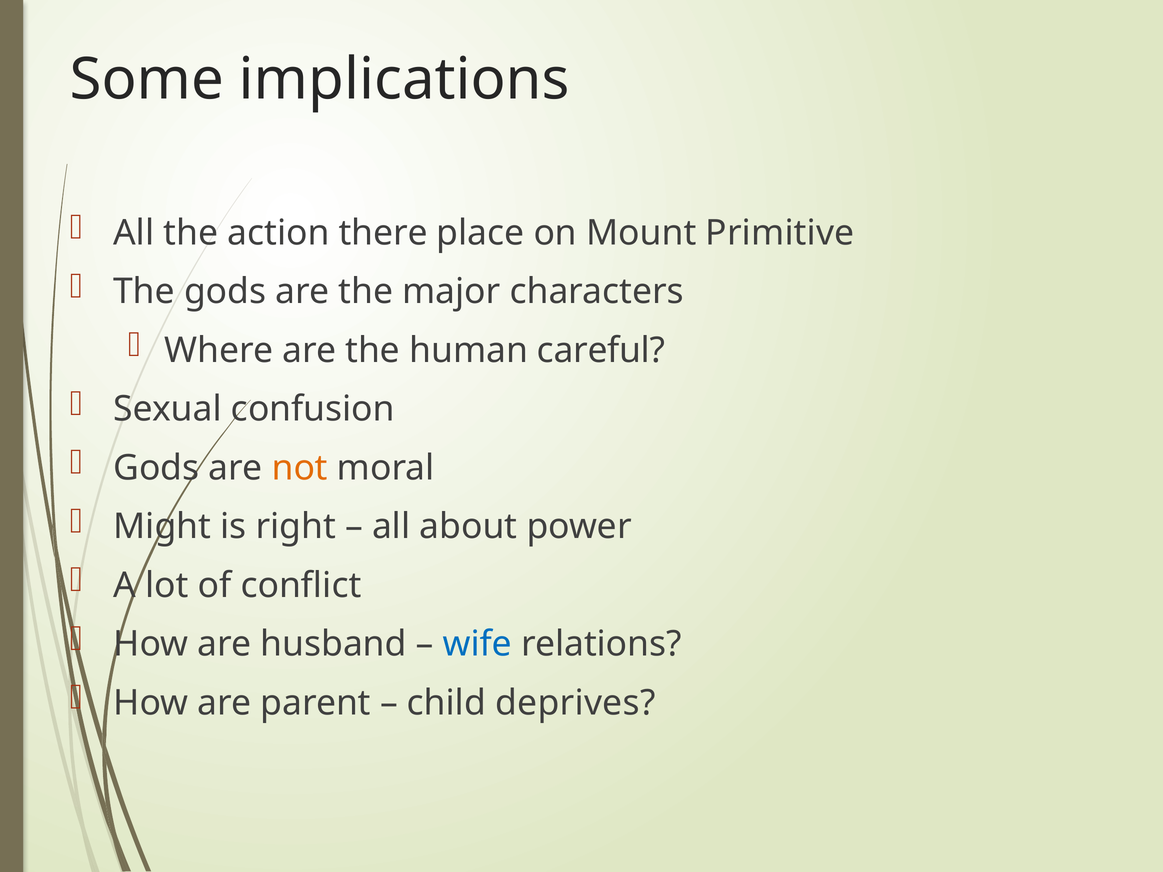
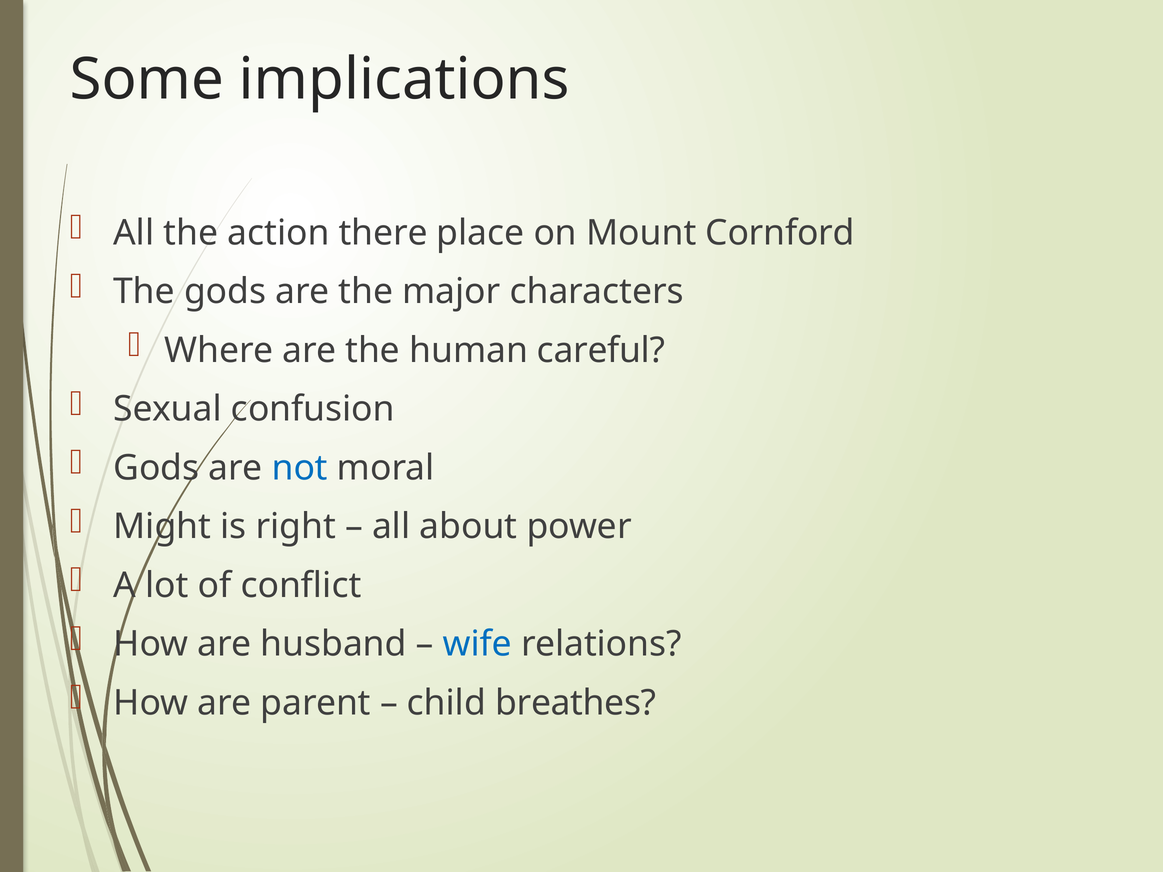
Primitive: Primitive -> Cornford (780, 233)
not colour: orange -> blue (300, 468)
deprives: deprives -> breathes (576, 703)
